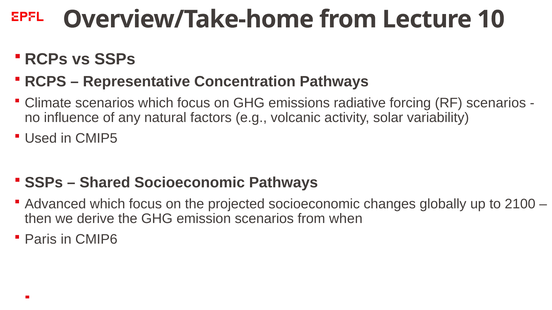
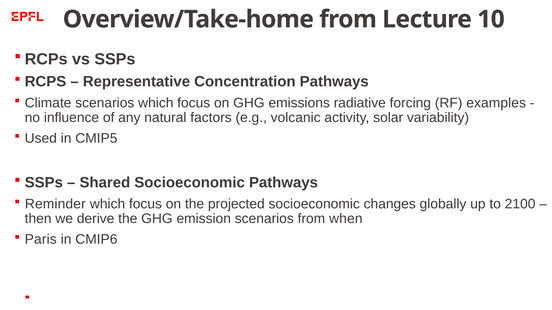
RF scenarios: scenarios -> examples (496, 103)
Advanced: Advanced -> Reminder (55, 204)
